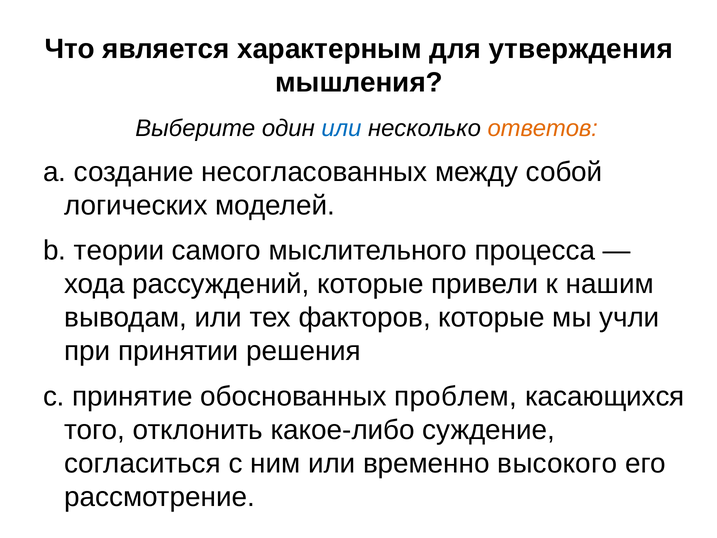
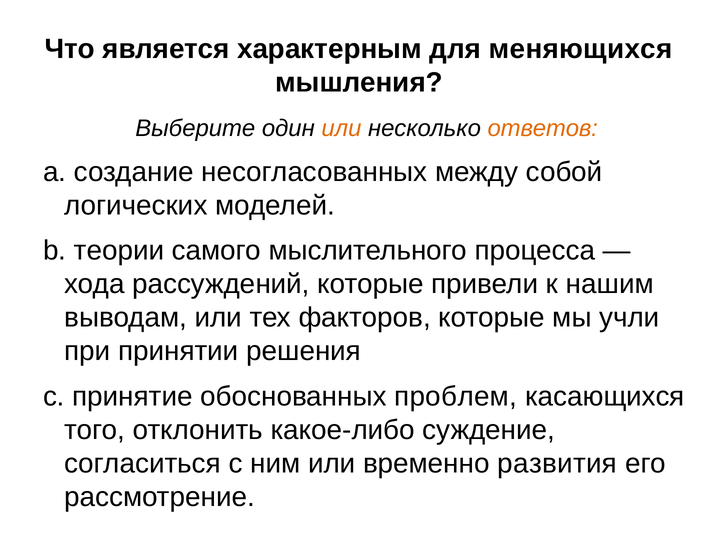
утверждения: утверждения -> меняющихся (581, 49)
или colour: blue -> orange (341, 128)
высокого: высокого -> развития (557, 463)
